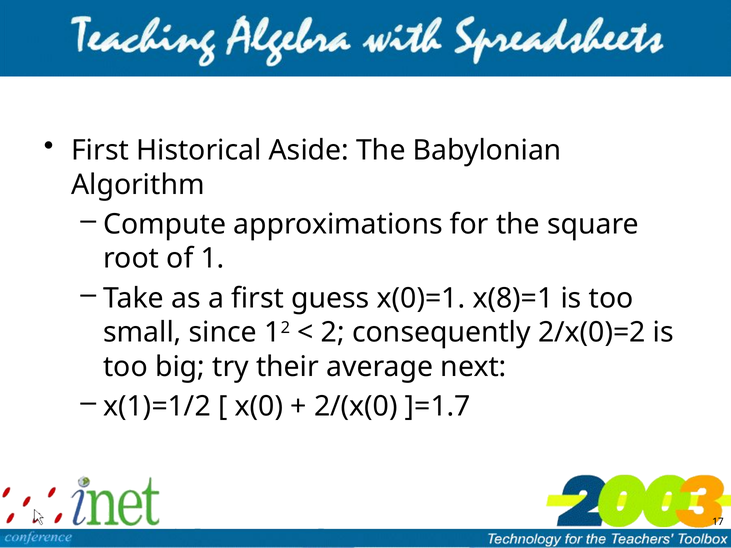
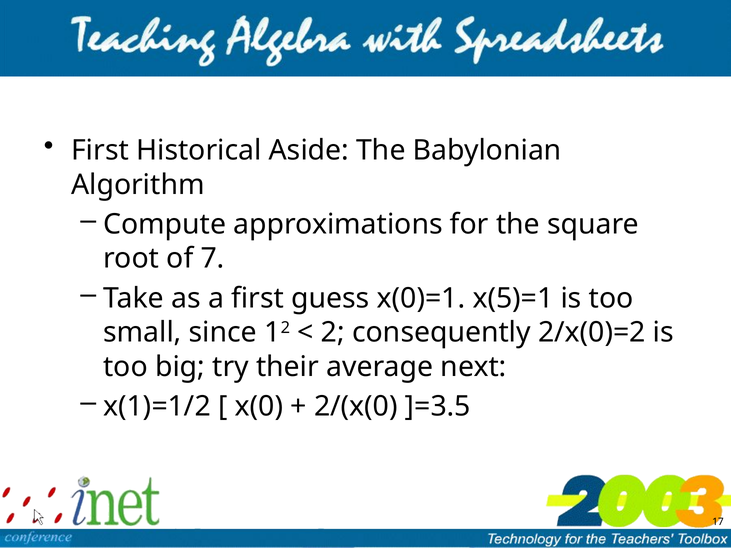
1: 1 -> 7 (212, 259)
x(8)=1: x(8)=1 -> x(5)=1 (513, 299)
]=1.7: ]=1.7 -> ]=3.5 (438, 407)
